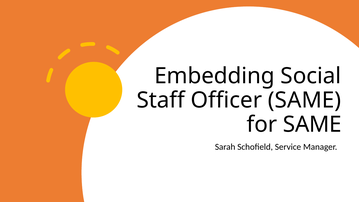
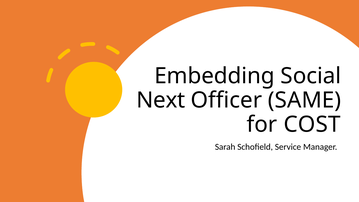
Staff: Staff -> Next (161, 100)
for SAME: SAME -> COST (312, 125)
